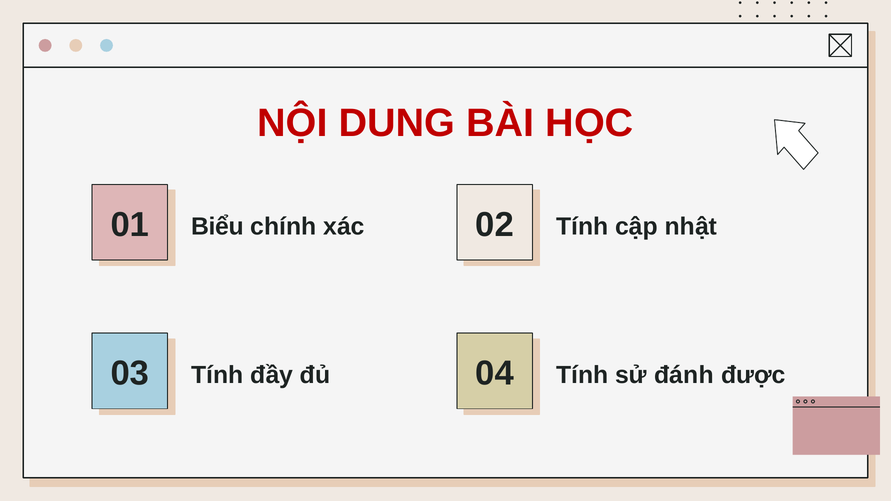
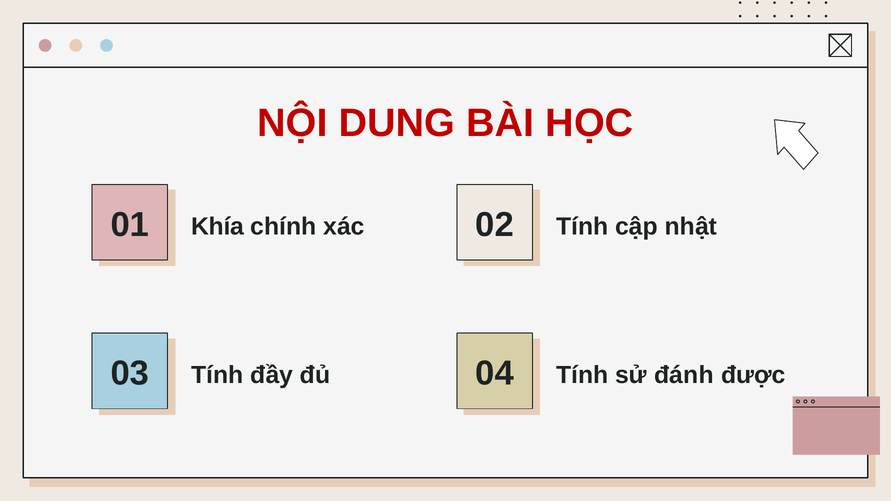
Biểu: Biểu -> Khía (218, 227)
